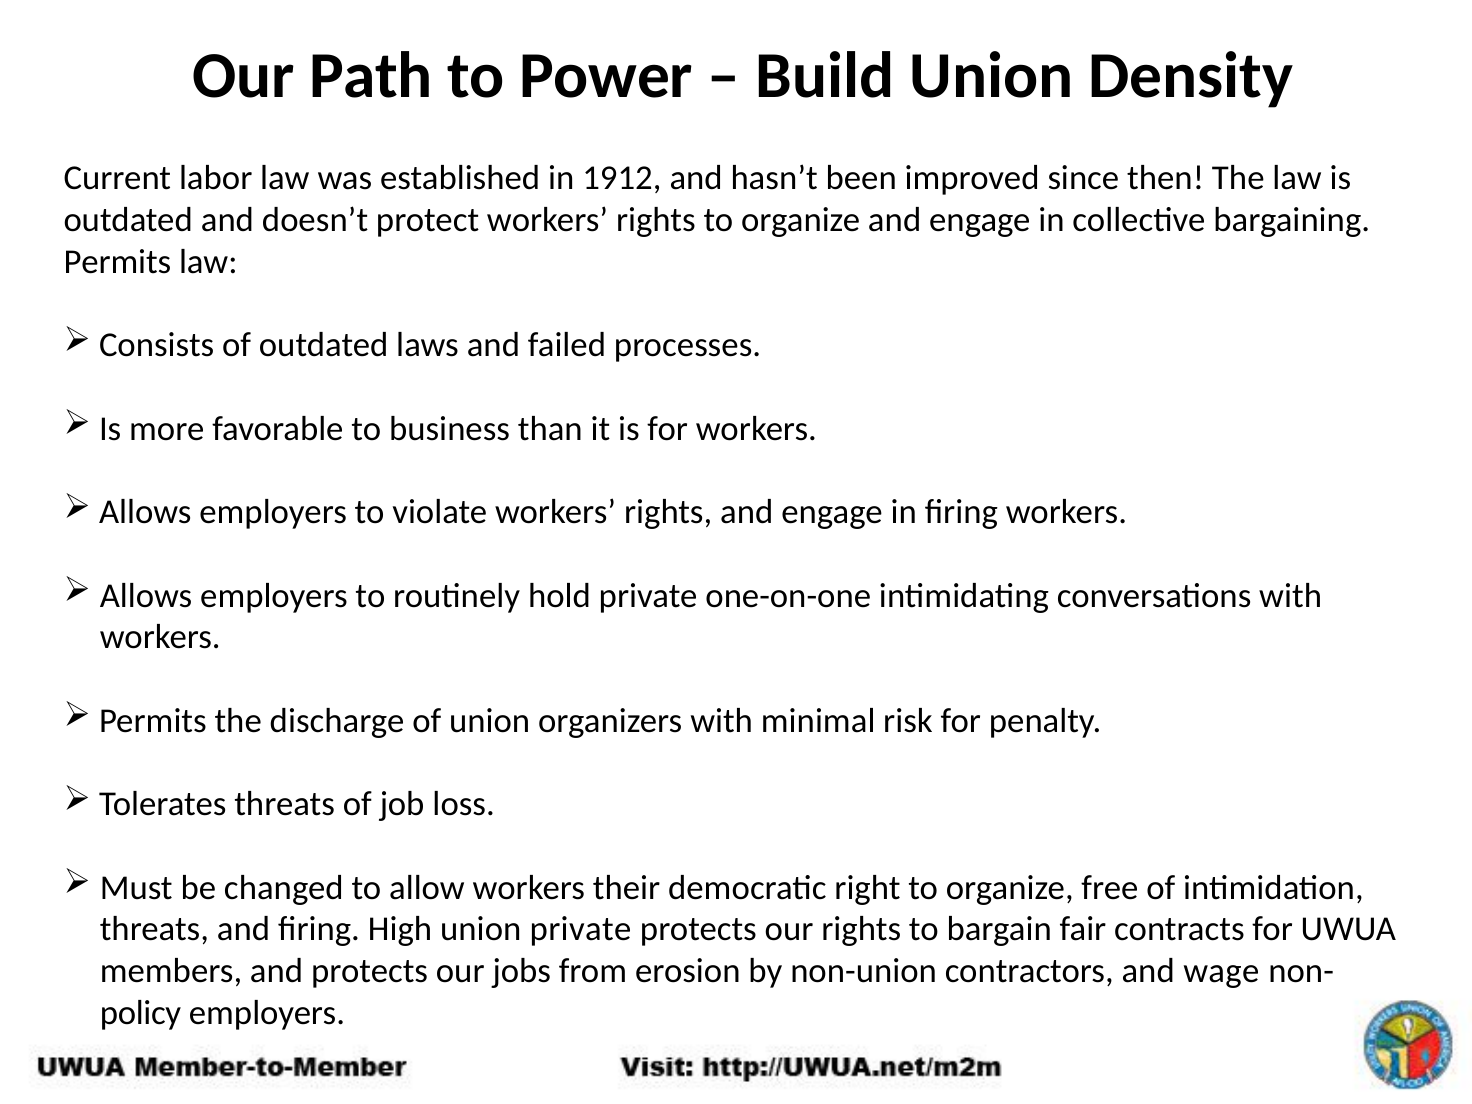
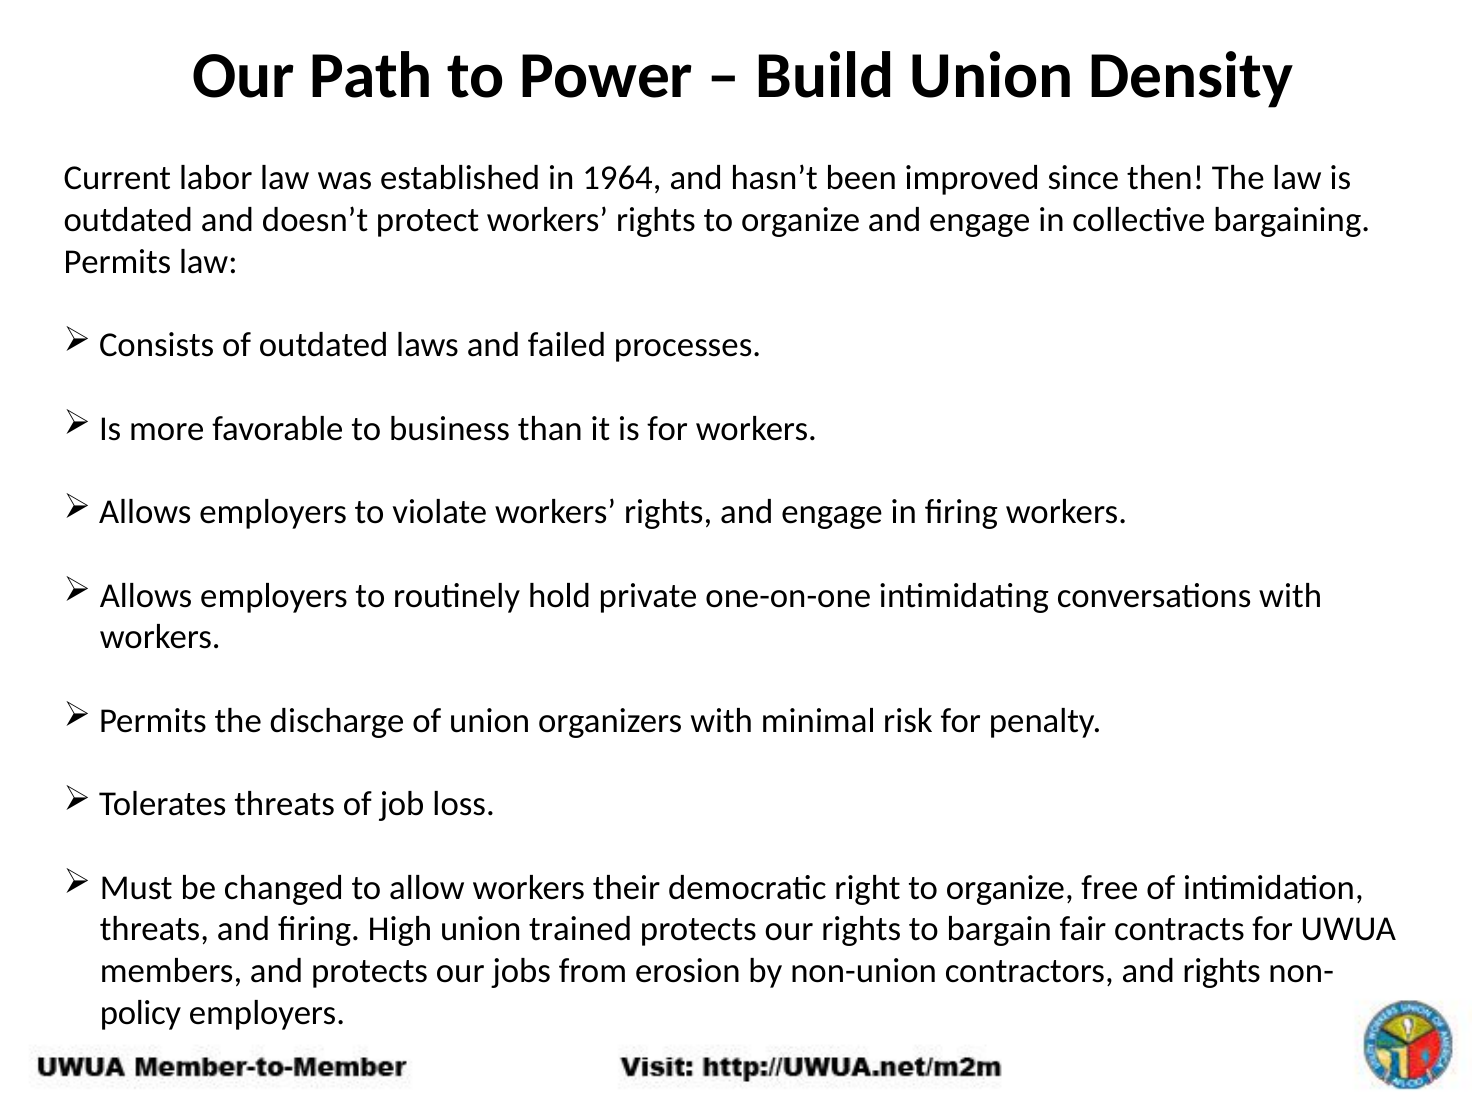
1912: 1912 -> 1964 (622, 178)
union private: private -> trained (581, 929)
and wage: wage -> rights (1222, 971)
